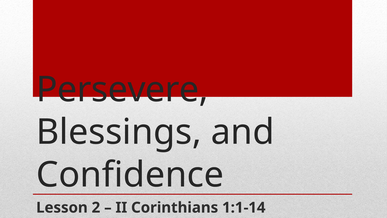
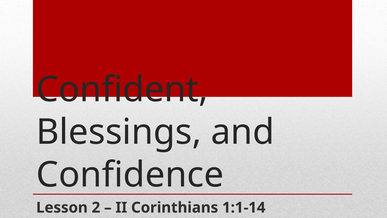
Persevere: Persevere -> Confident (122, 89)
